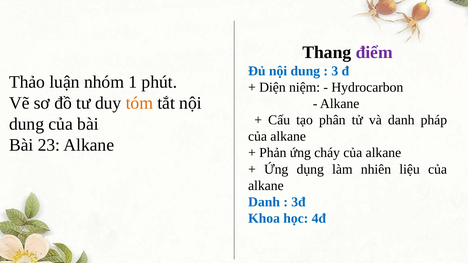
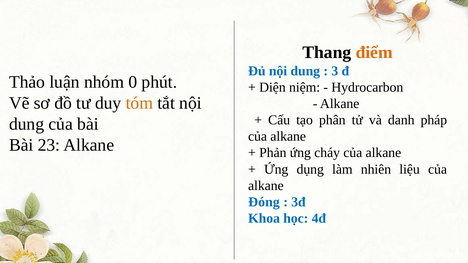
điểm colour: purple -> orange (374, 53)
1: 1 -> 0 (133, 82)
Danh: Danh -> Đóng (264, 202)
